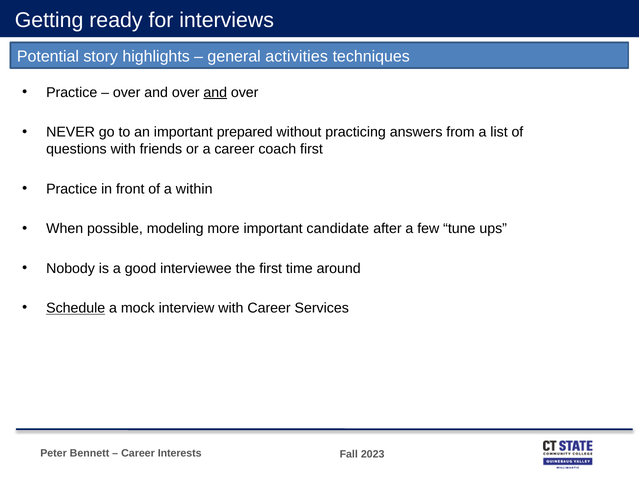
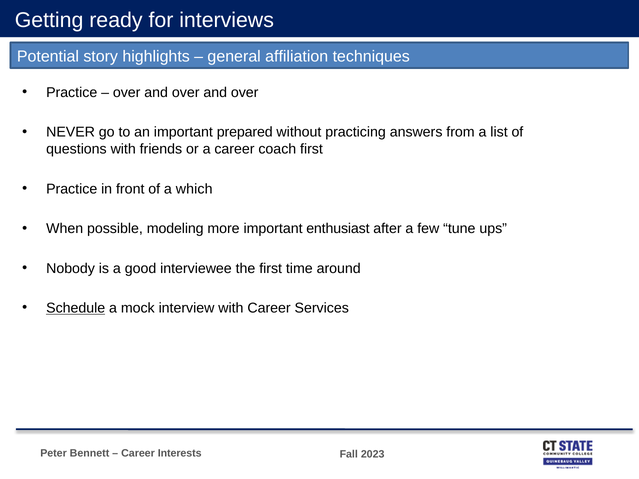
activities: activities -> affiliation (297, 56)
and underline: present -> none (215, 93)
within: within -> which (194, 189)
candidate: candidate -> enthusiast (338, 229)
